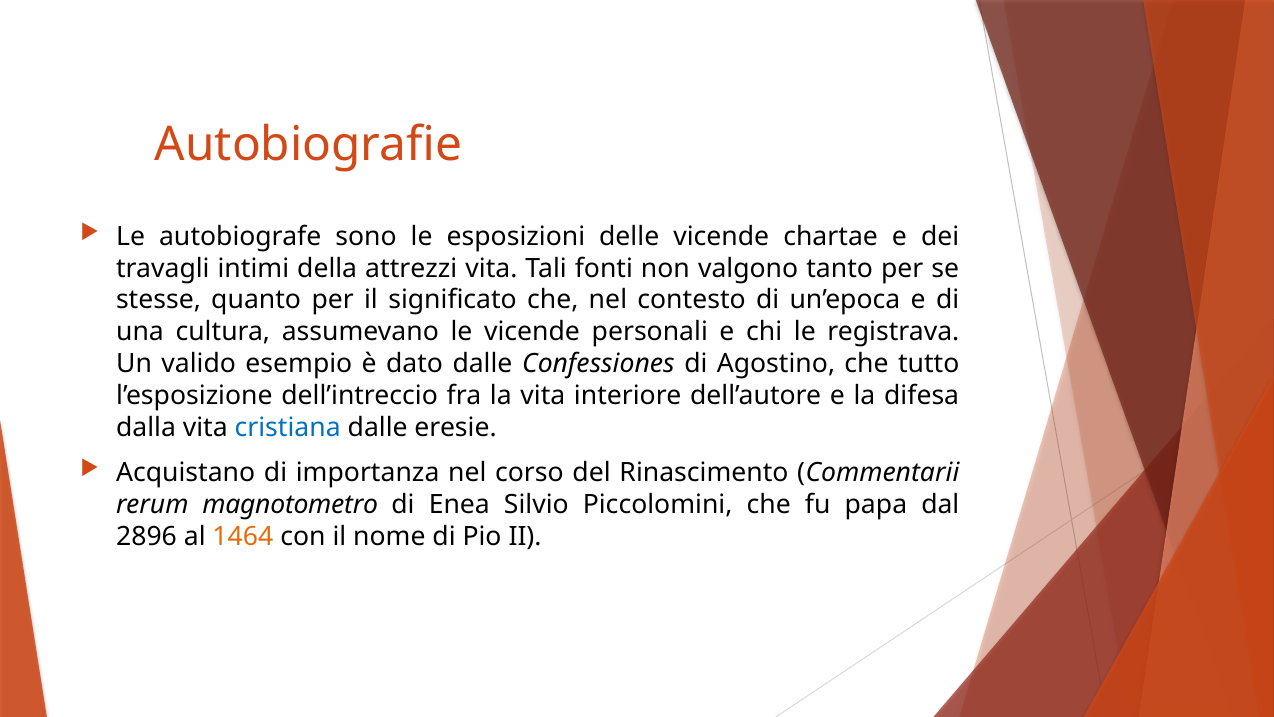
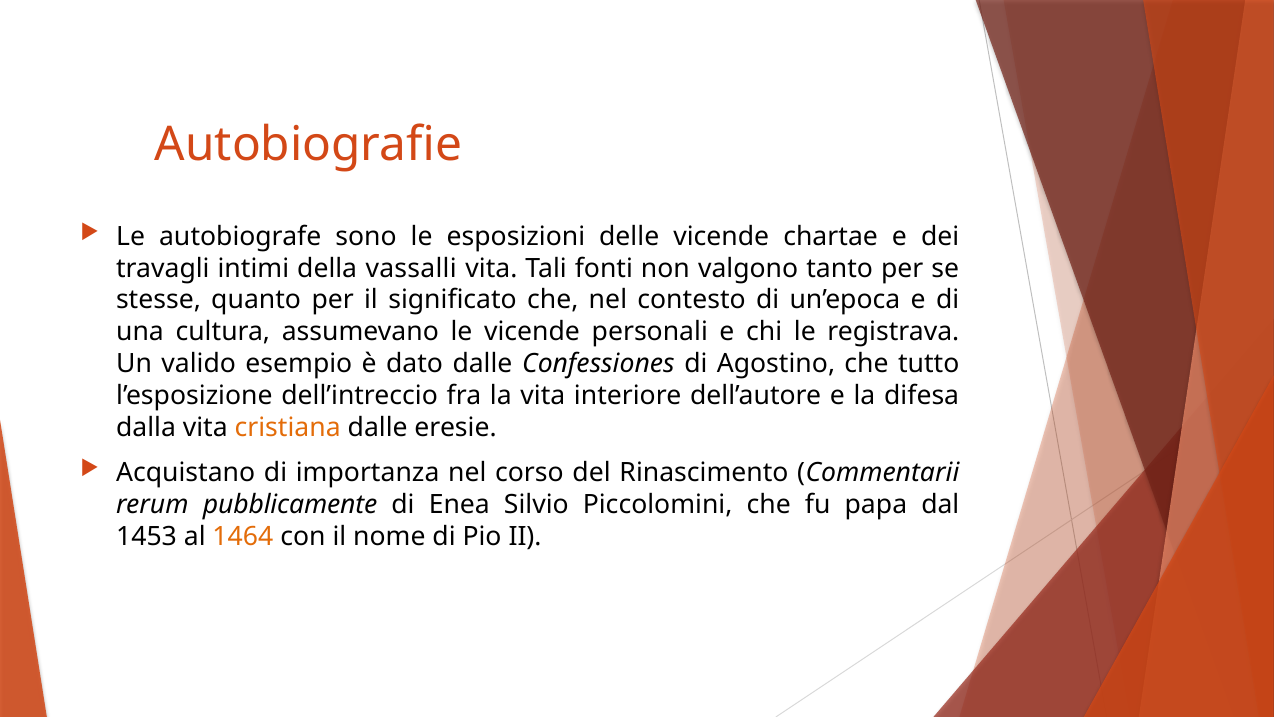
attrezzi: attrezzi -> vassalli (411, 268)
cristiana colour: blue -> orange (288, 427)
magnotometro: magnotometro -> pubblicamente (290, 504)
2896: 2896 -> 1453 (147, 536)
